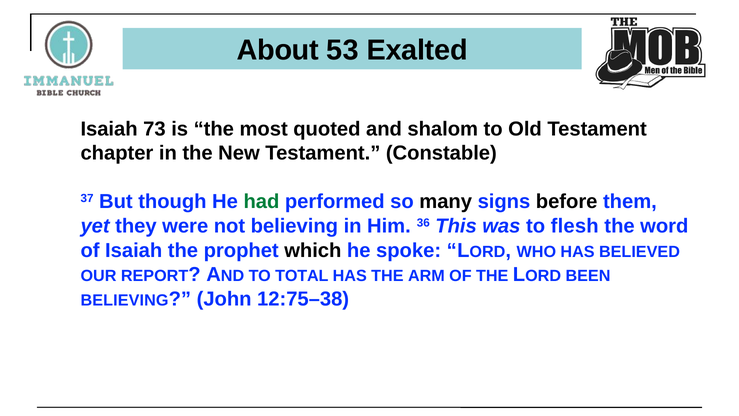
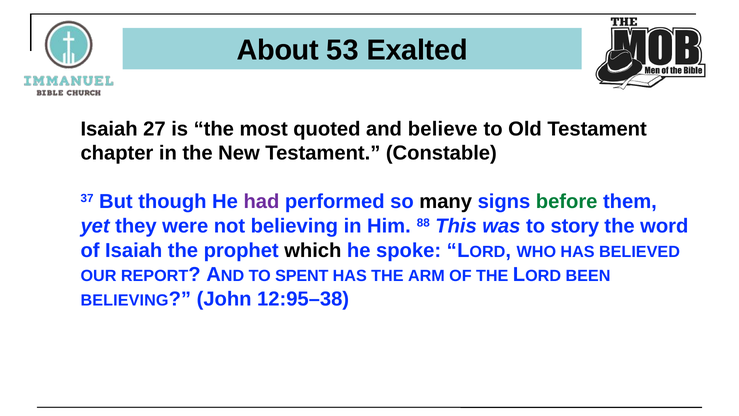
73: 73 -> 27 (154, 129)
shalom: shalom -> believe (443, 129)
had colour: green -> purple (261, 202)
before colour: black -> green (567, 202)
36: 36 -> 88 (423, 223)
flesh: flesh -> story (575, 226)
TOTAL: TOTAL -> SPENT (302, 276)
12:75–38: 12:75–38 -> 12:95–38 (303, 299)
